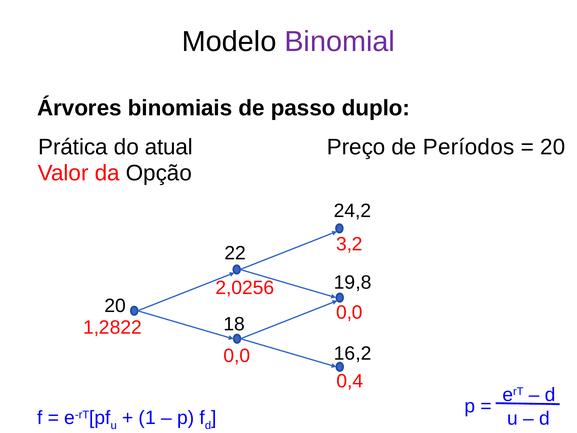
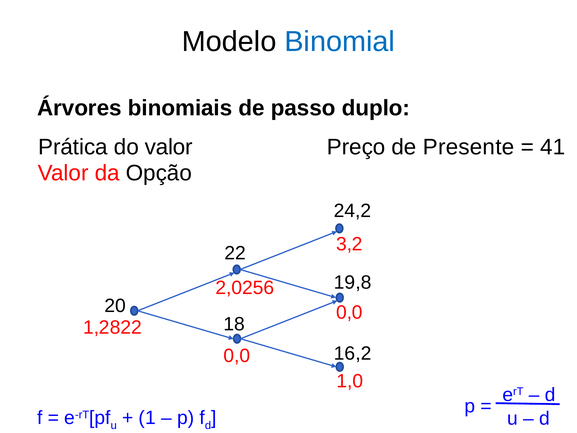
Binomial colour: purple -> blue (340, 42)
do atual: atual -> valor (169, 147)
Períodos: Períodos -> Presente (469, 147)
20: 20 -> 41 (553, 147)
0,4: 0,4 -> 1,0 (350, 381)
